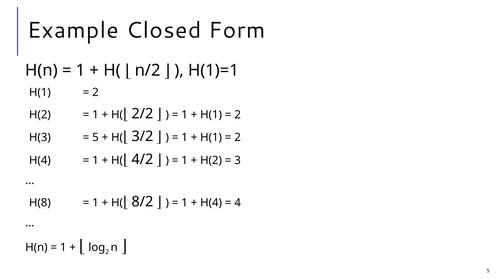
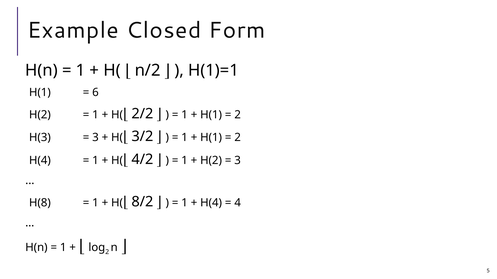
2: 2 -> 6 (95, 93)
5: 5 -> 3 (95, 138)
